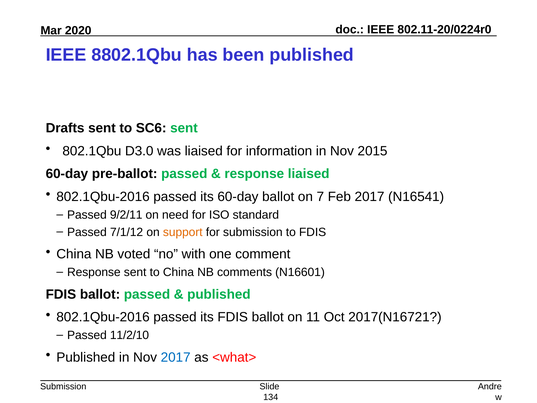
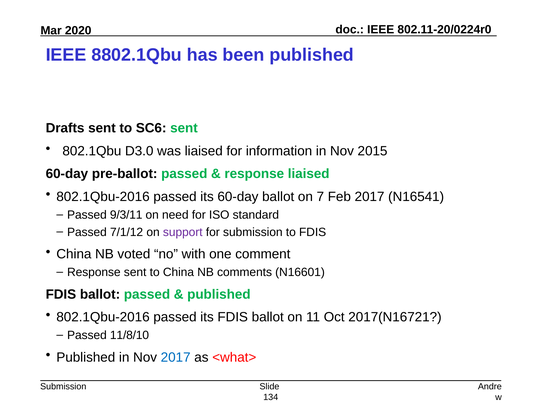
9/2/11: 9/2/11 -> 9/3/11 (126, 215)
support colour: orange -> purple (183, 232)
11/2/10: 11/2/10 -> 11/8/10 (130, 335)
